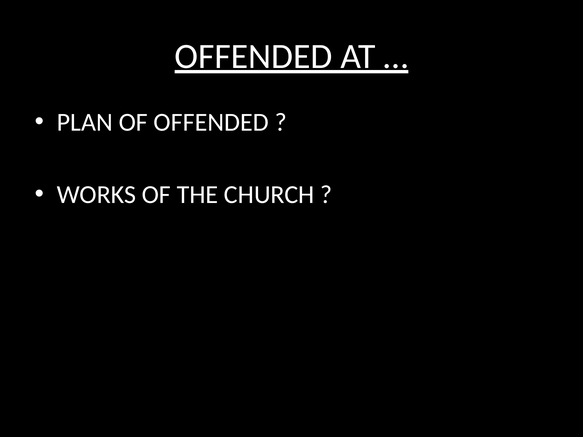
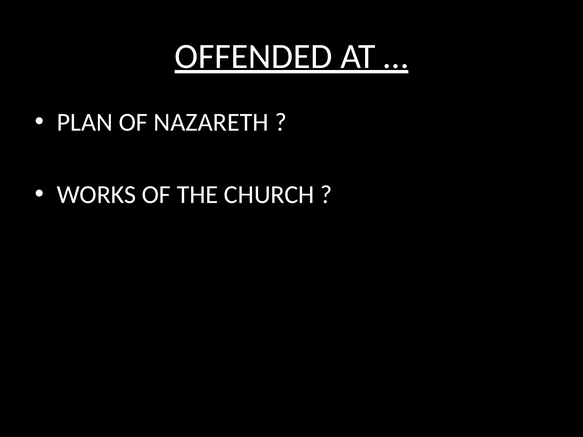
OF OFFENDED: OFFENDED -> NAZARETH (211, 122)
